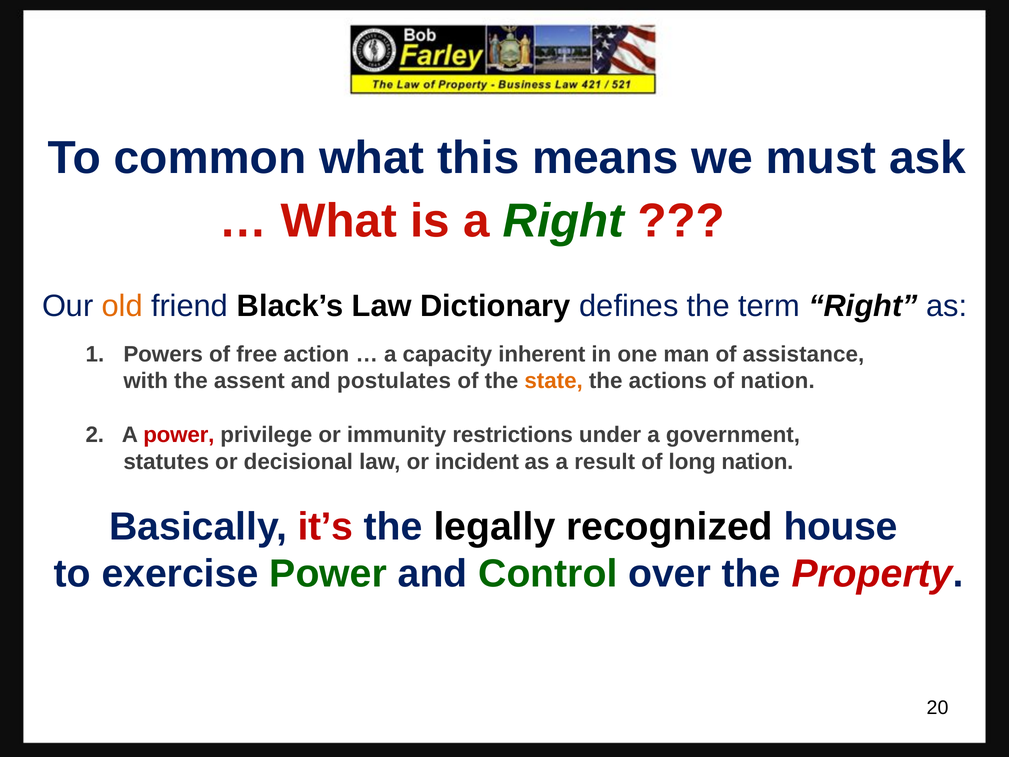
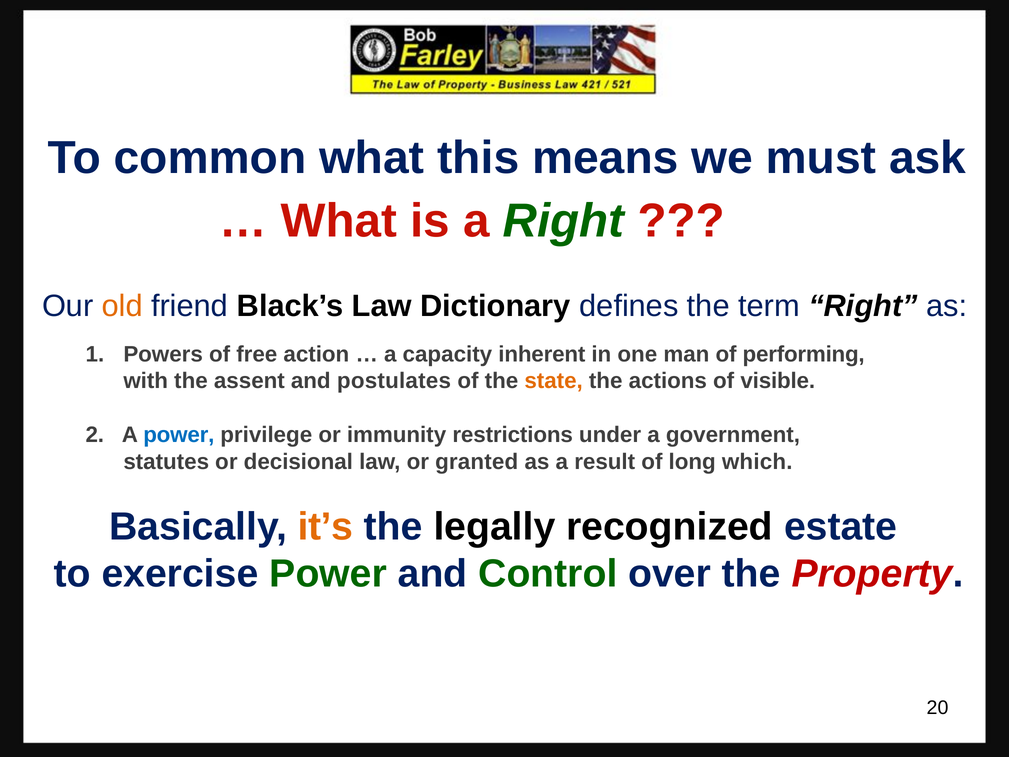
assistance: assistance -> performing (804, 354)
of nation: nation -> visible (778, 381)
power colour: red -> blue (179, 435)
incident: incident -> granted (477, 462)
long nation: nation -> which (757, 462)
it’s colour: red -> orange (325, 527)
house: house -> estate (841, 527)
